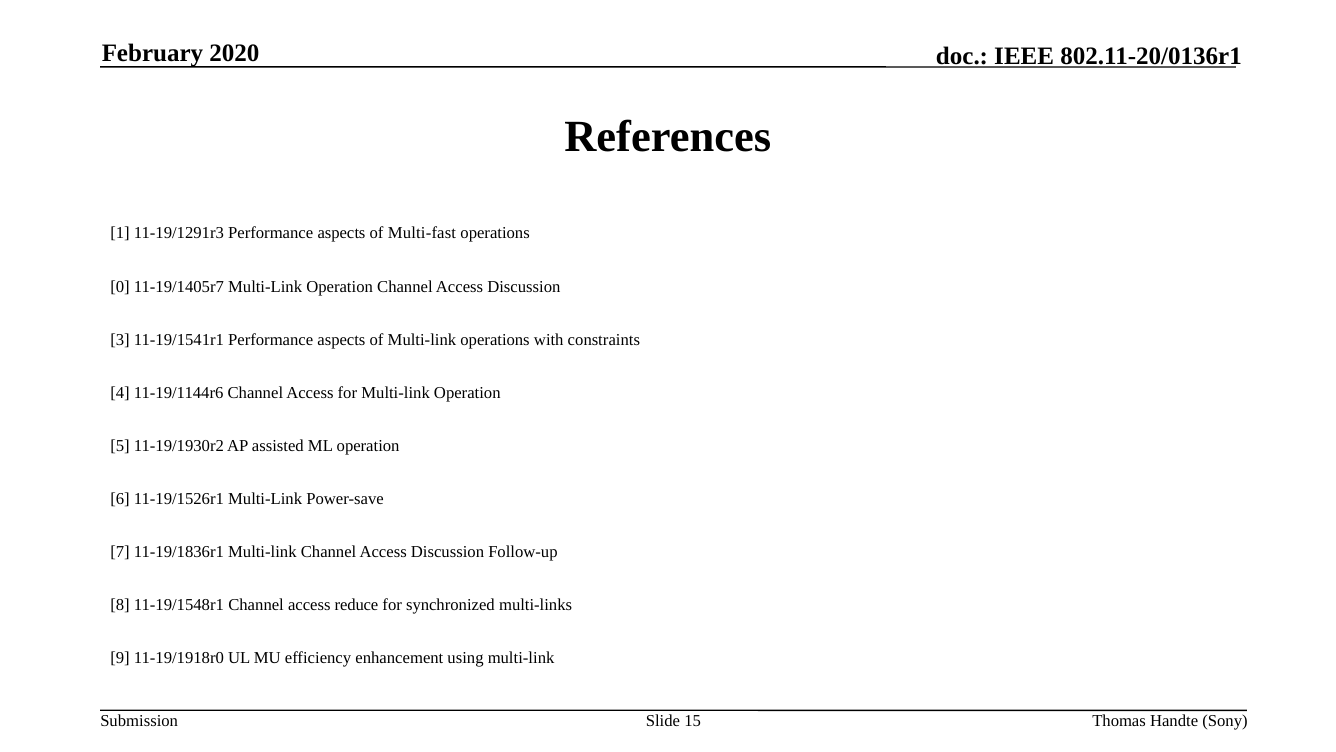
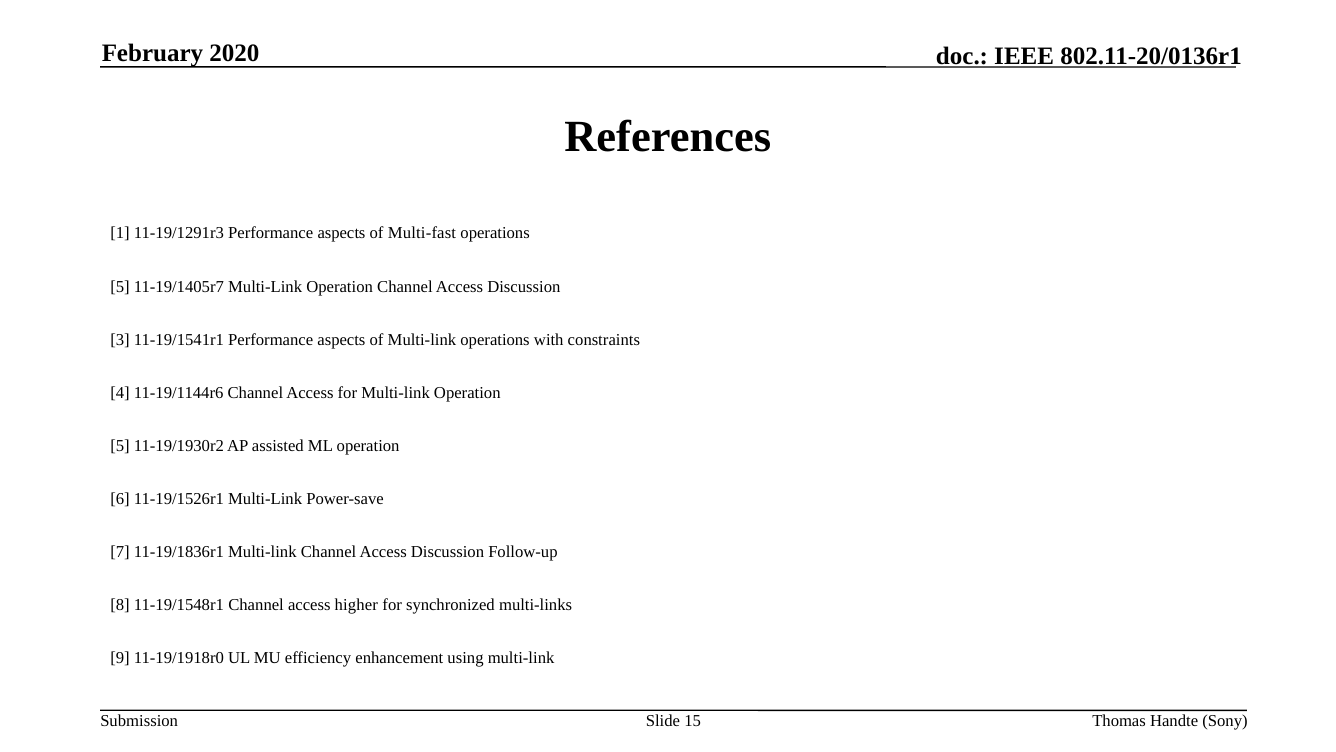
0: 0 -> 5 (120, 286)
reduce: reduce -> higher (356, 605)
